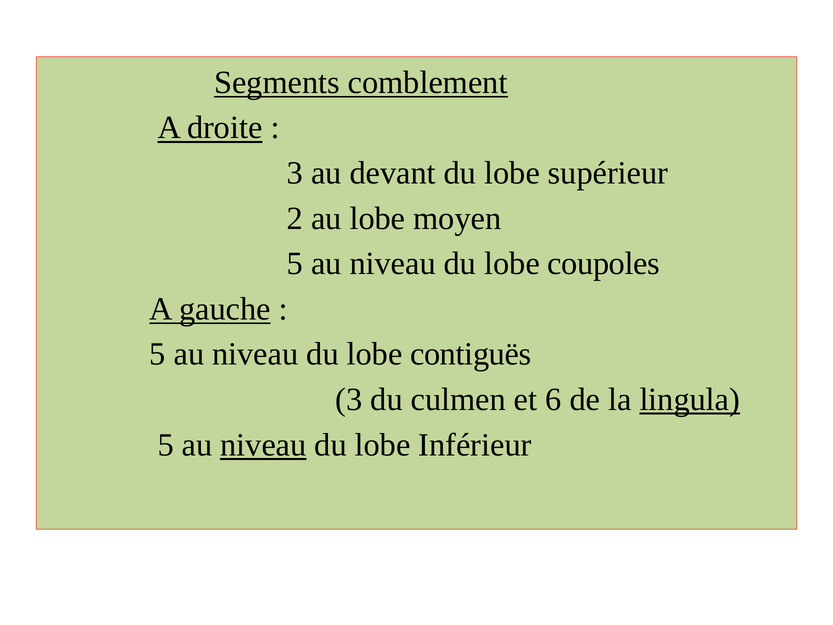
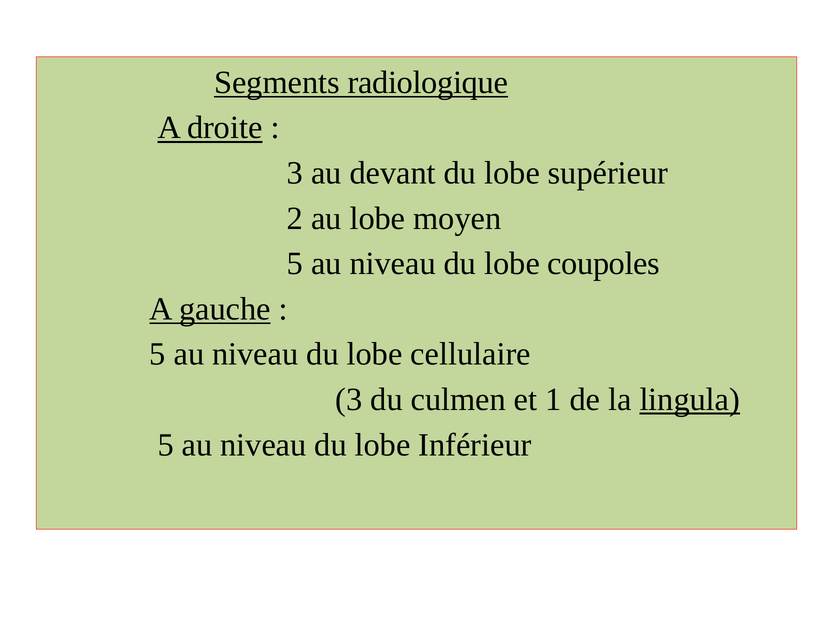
comblement: comblement -> radiologique (428, 82)
contiguës: contiguës -> cellulaire (471, 354)
6: 6 -> 1 (553, 399)
niveau underline: present -> none (263, 445)
